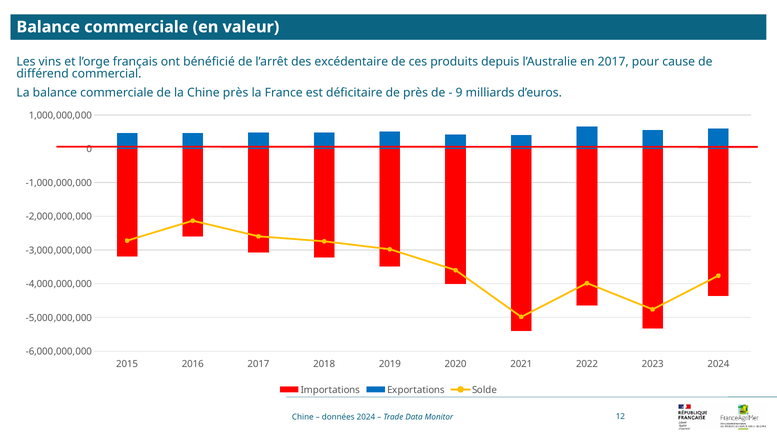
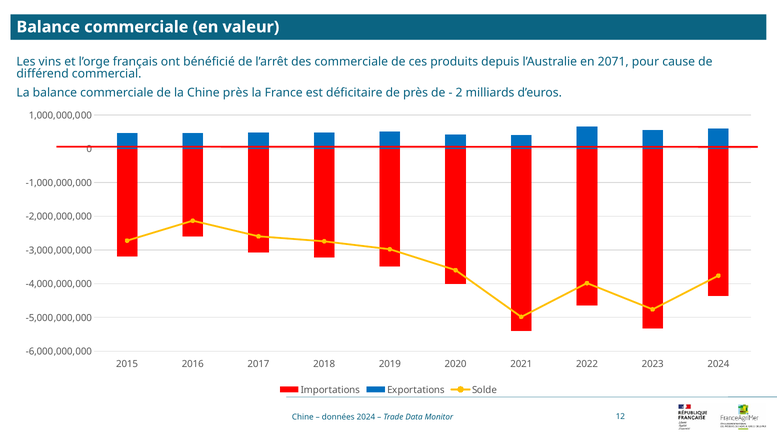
des excédentaire: excédentaire -> commerciale (351, 62)
en 2017: 2017 -> 2071 (613, 62)
9: 9 -> 2 (459, 93)
